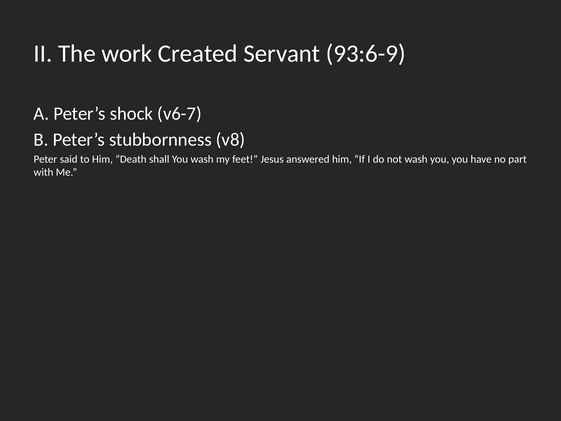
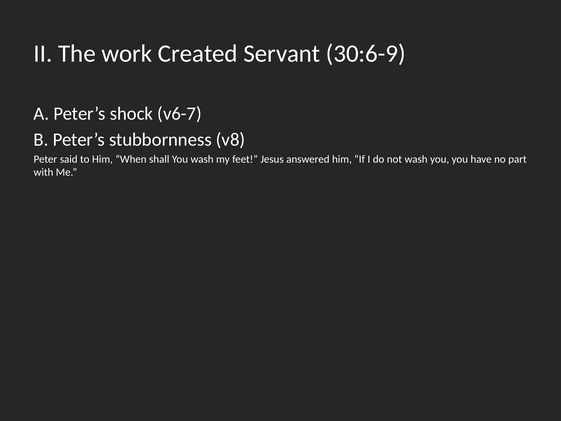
93:6-9: 93:6-9 -> 30:6-9 (366, 54)
Death: Death -> When (131, 159)
